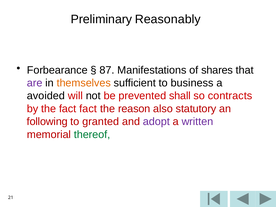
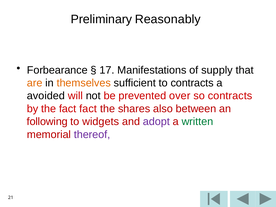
87: 87 -> 17 (107, 70)
shares: shares -> supply (217, 70)
are colour: purple -> orange (35, 83)
to business: business -> contracts (192, 83)
shall: shall -> over (180, 96)
reason: reason -> shares (134, 109)
statutory: statutory -> between (196, 109)
granted: granted -> widgets (101, 122)
written colour: purple -> green (197, 122)
thereof colour: green -> purple (92, 135)
